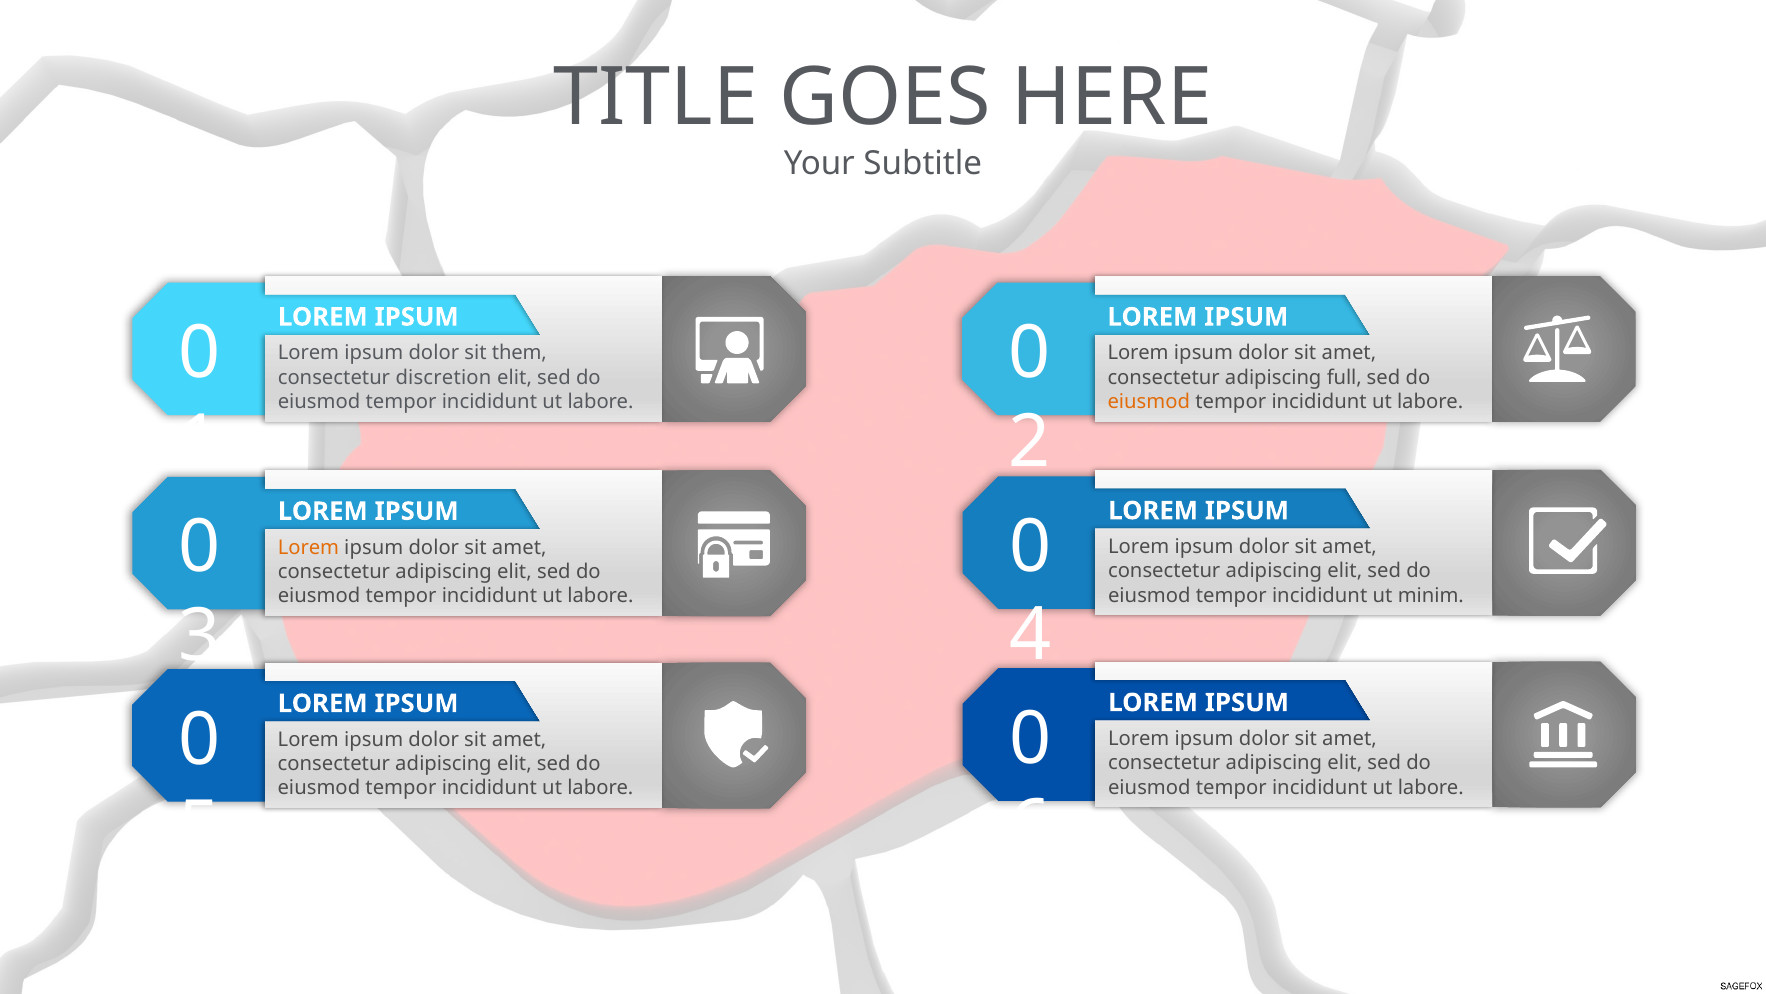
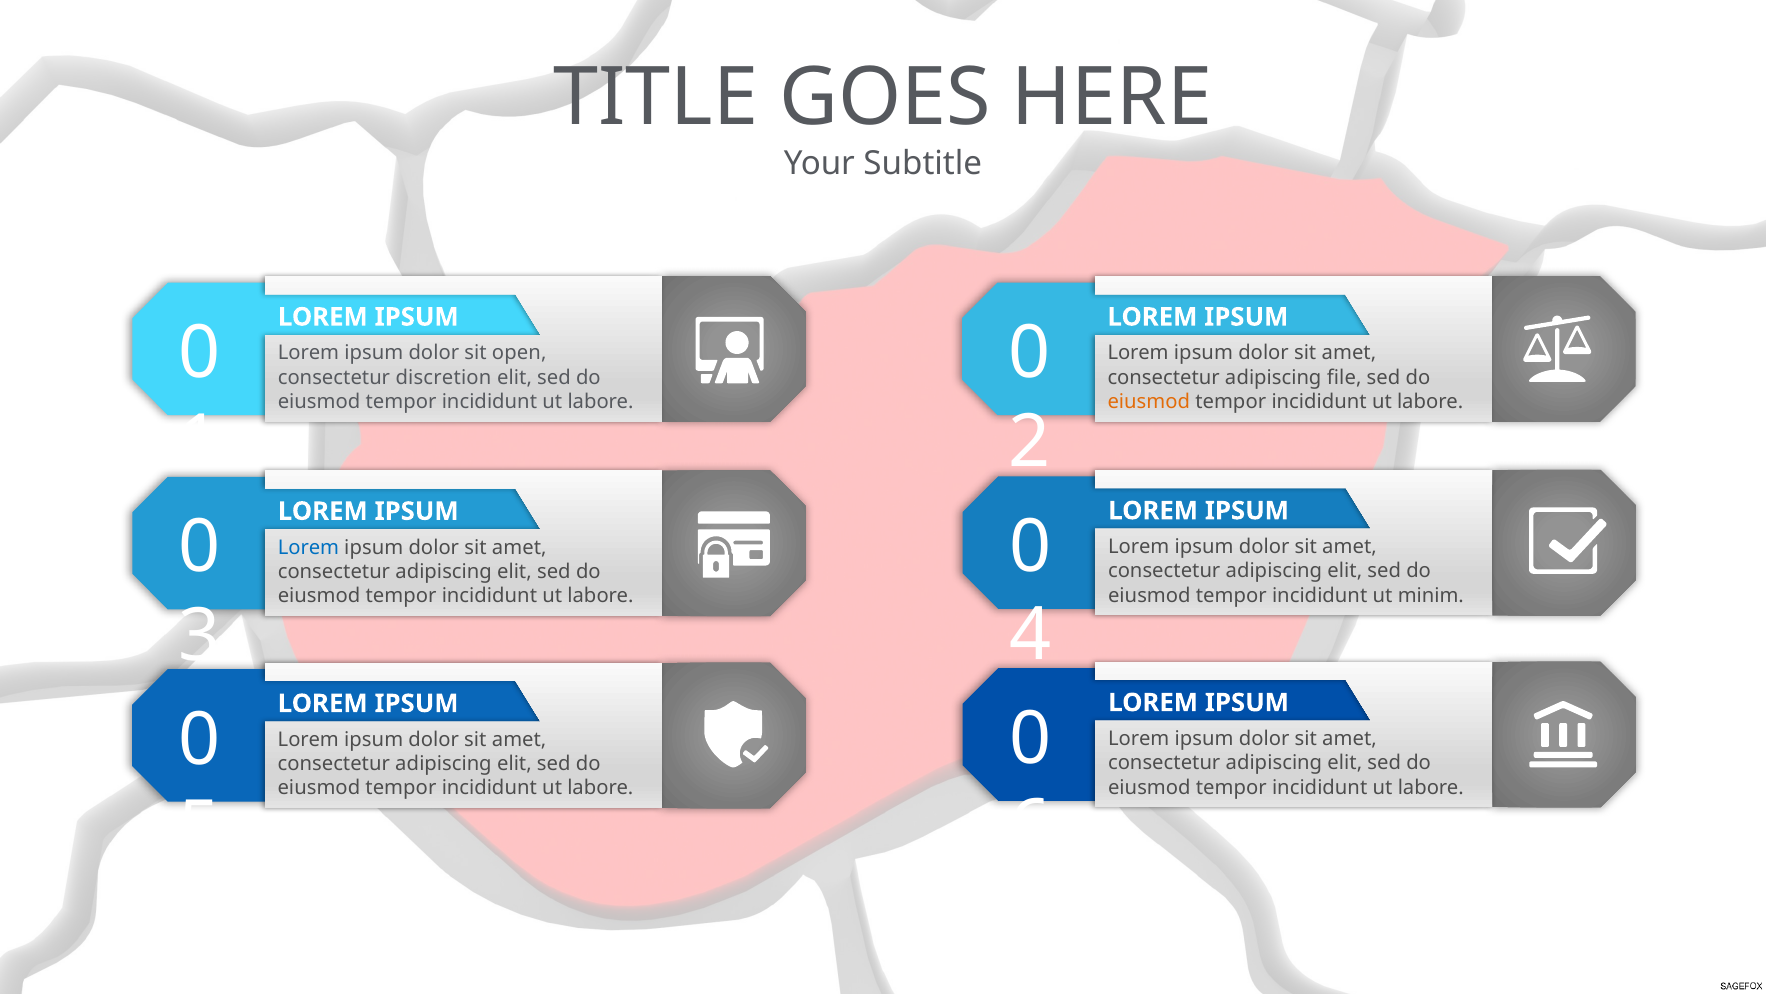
them: them -> open (519, 353)
full: full -> file (1344, 377)
Lorem colour: orange -> blue (308, 547)
